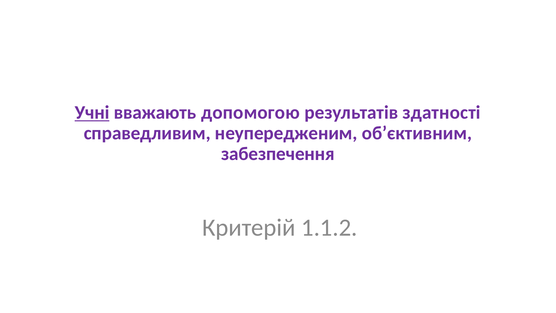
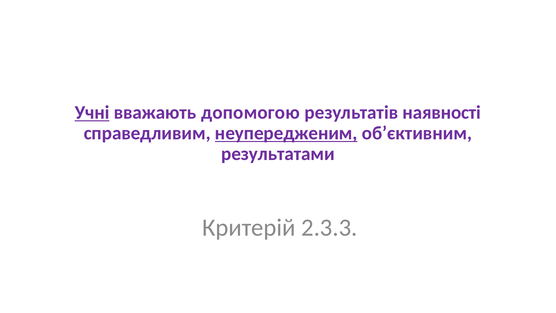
здатності: здатності -> наявності (442, 113)
неупередженим underline: none -> present (286, 133)
забезпечення: забезпечення -> результатами (278, 154)
1.1.2: 1.1.2 -> 2.3.3 (329, 228)
